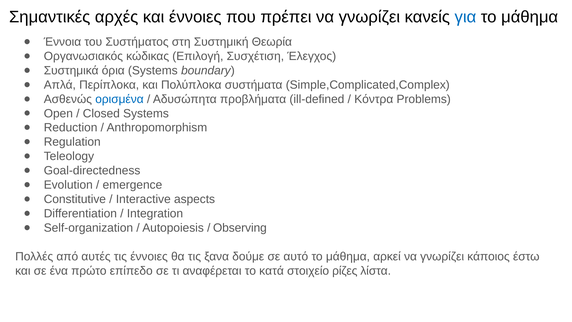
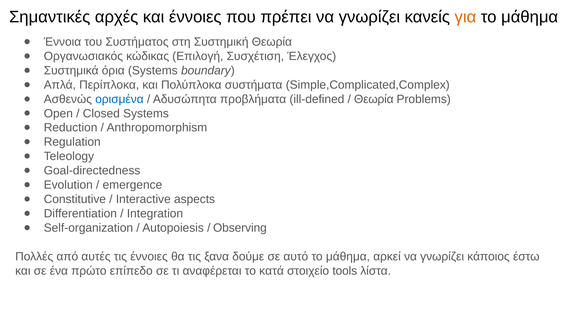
για colour: blue -> orange (465, 17)
Κόντρα: Κόντρα -> Θεωρία (374, 99)
ρίζες: ρίζες -> tools (345, 271)
